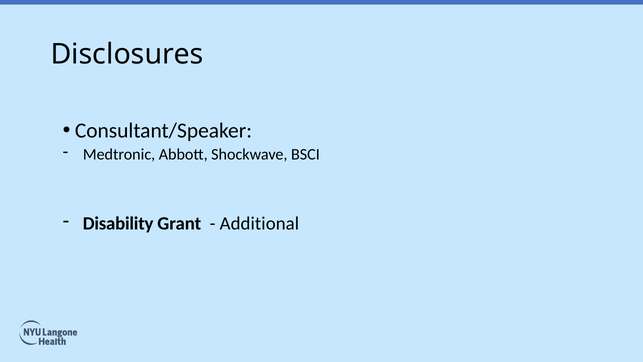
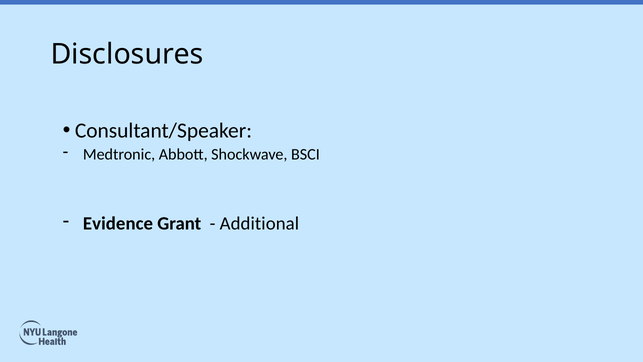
Disability: Disability -> Evidence (118, 223)
